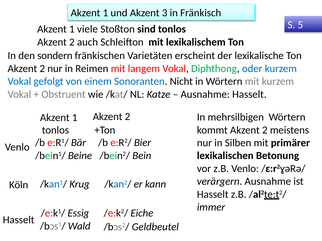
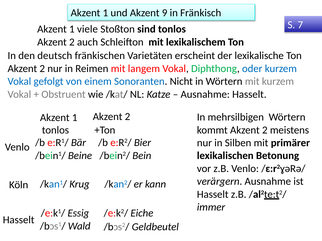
3: 3 -> 9 (165, 13)
5: 5 -> 7 (300, 25)
sondern: sondern -> deutsch (55, 56)
